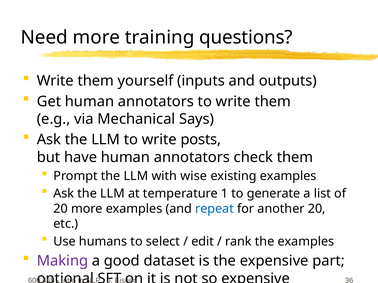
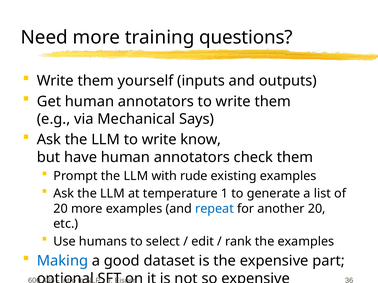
posts: posts -> know (201, 140)
wise: wise -> rude (194, 176)
Making colour: purple -> blue (62, 261)
